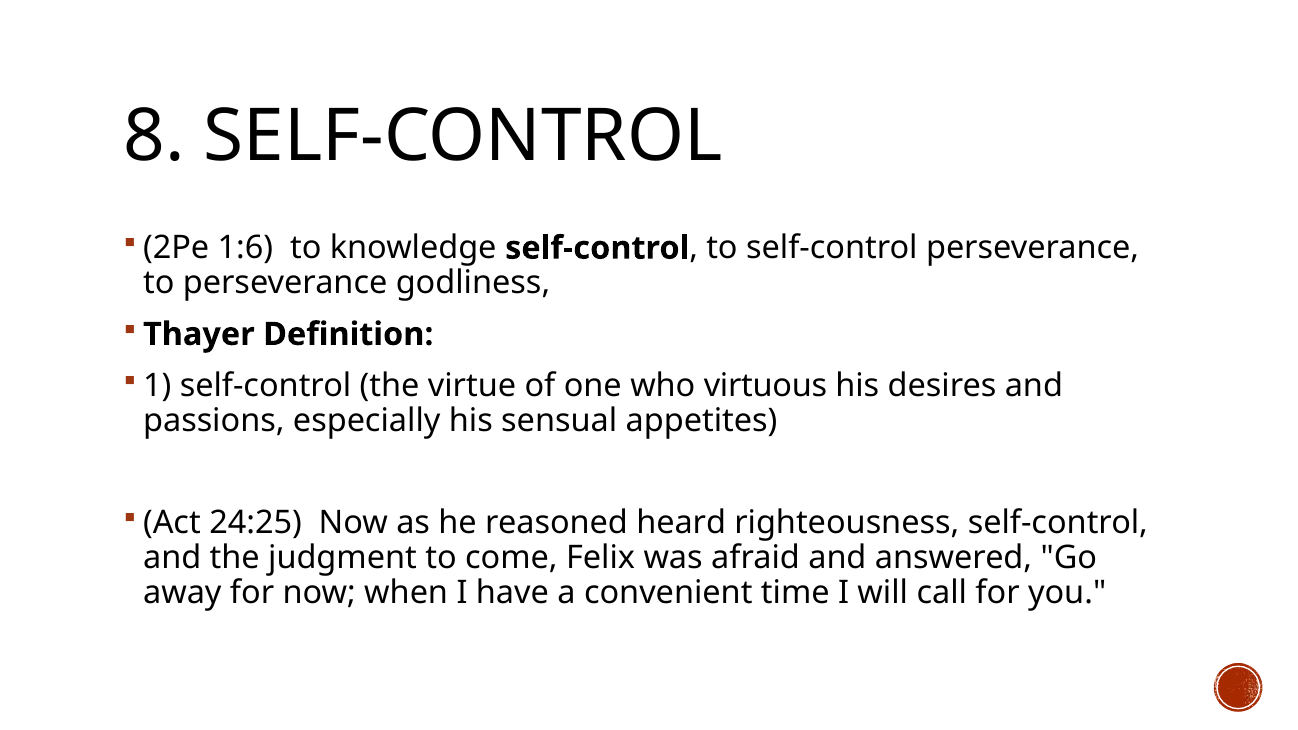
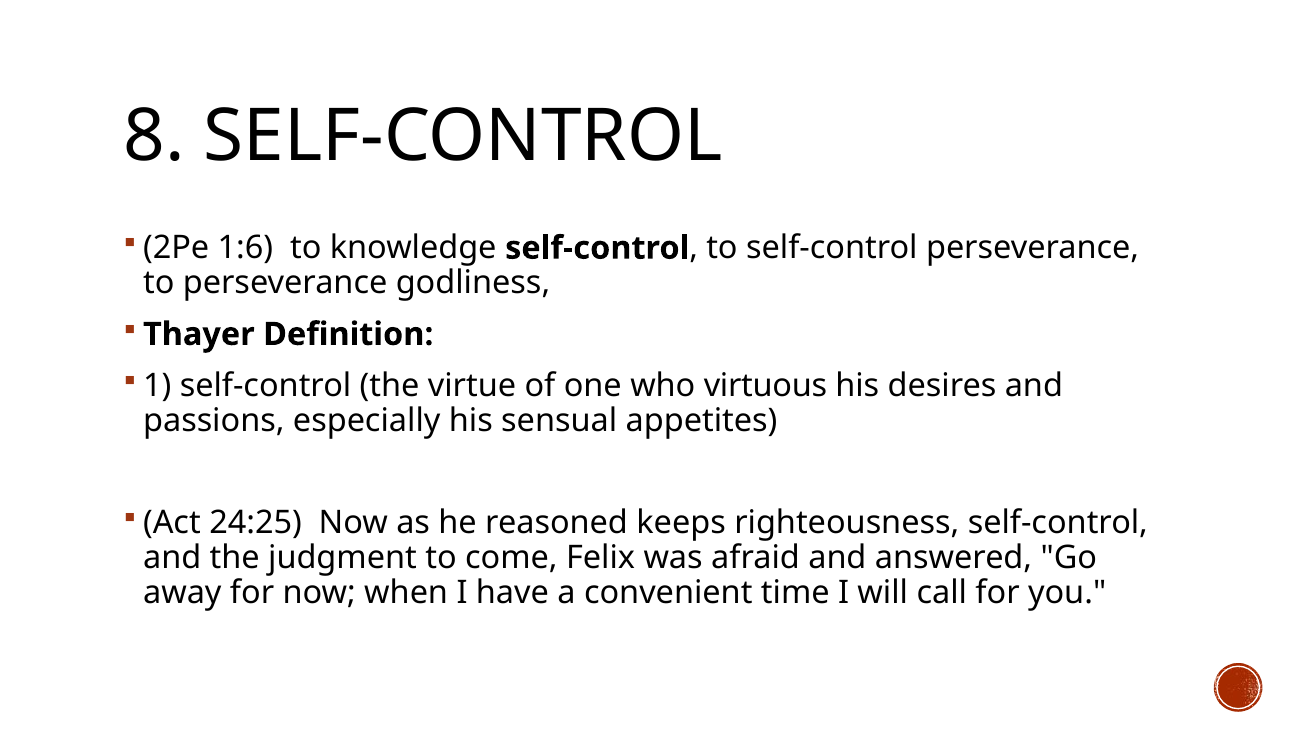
heard: heard -> keeps (681, 523)
